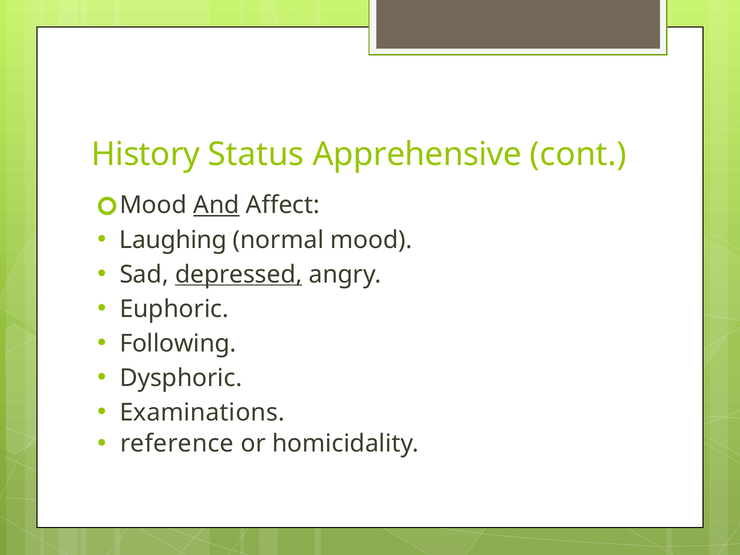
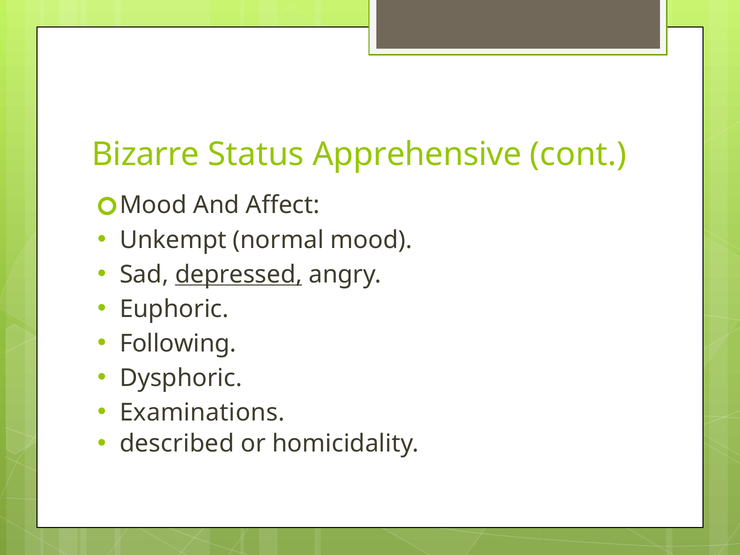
History: History -> Bizarre (146, 154)
And underline: present -> none (216, 205)
Laughing: Laughing -> Unkempt (173, 240)
reference: reference -> described (177, 444)
